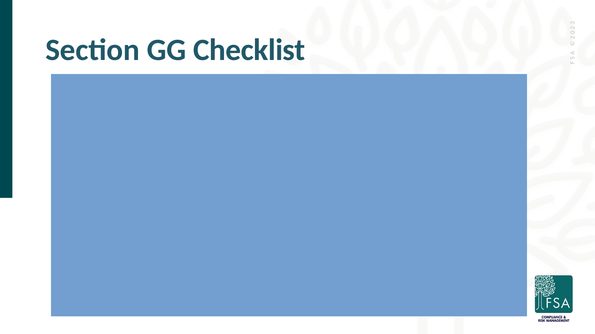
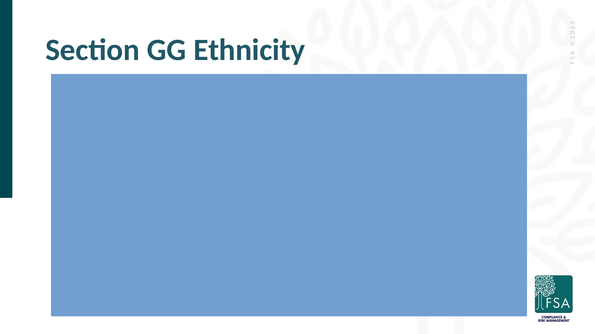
Checklist: Checklist -> Ethnicity (249, 50)
